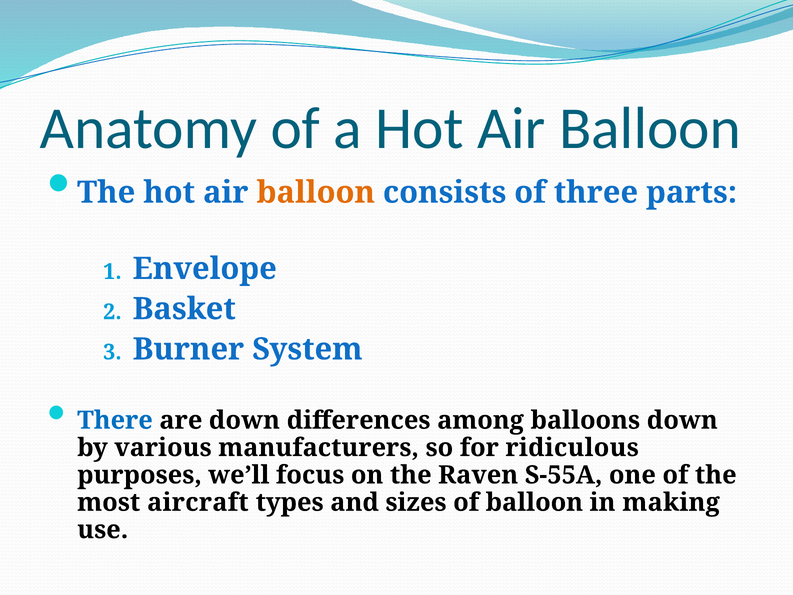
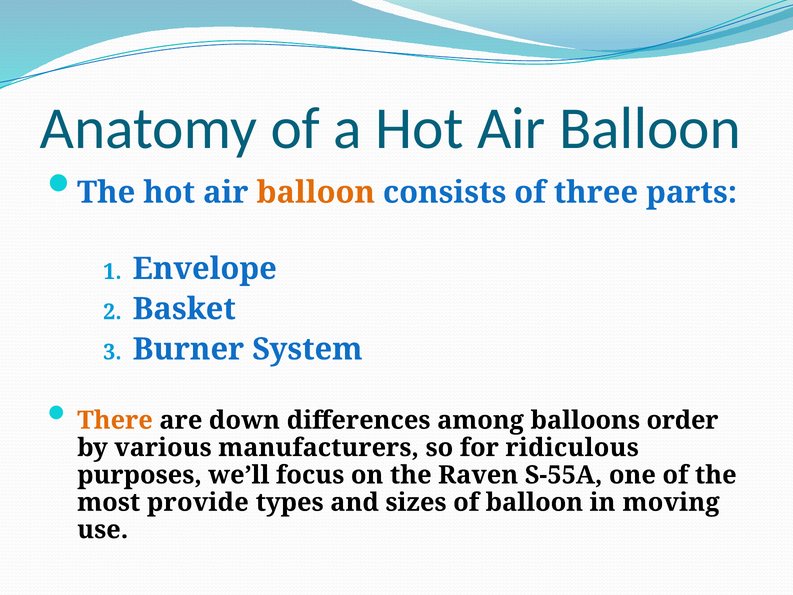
There colour: blue -> orange (115, 420)
balloons down: down -> order (682, 420)
aircraft: aircraft -> provide (198, 502)
making: making -> moving (671, 502)
